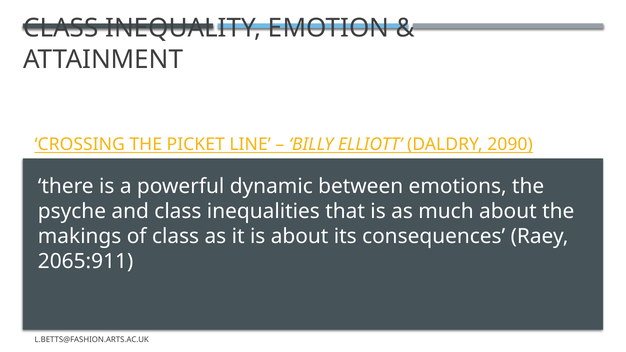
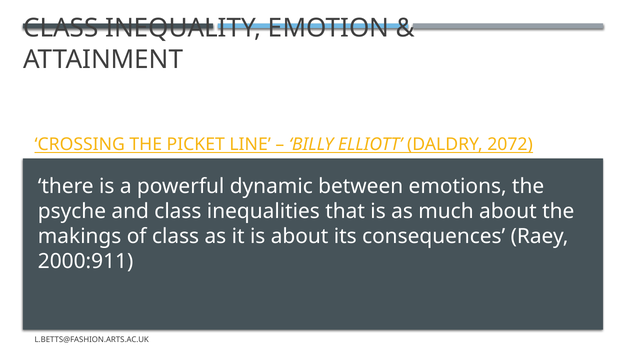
2090: 2090 -> 2072 (510, 145)
2065:911: 2065:911 -> 2000:911 (86, 261)
